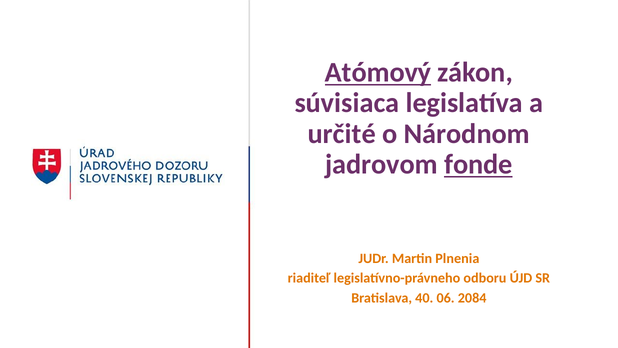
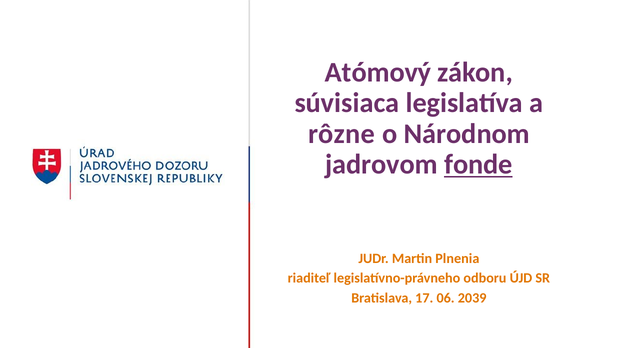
Atómový underline: present -> none (378, 72)
určité: určité -> rôzne (342, 134)
40: 40 -> 17 (424, 298)
2084: 2084 -> 2039 (472, 298)
